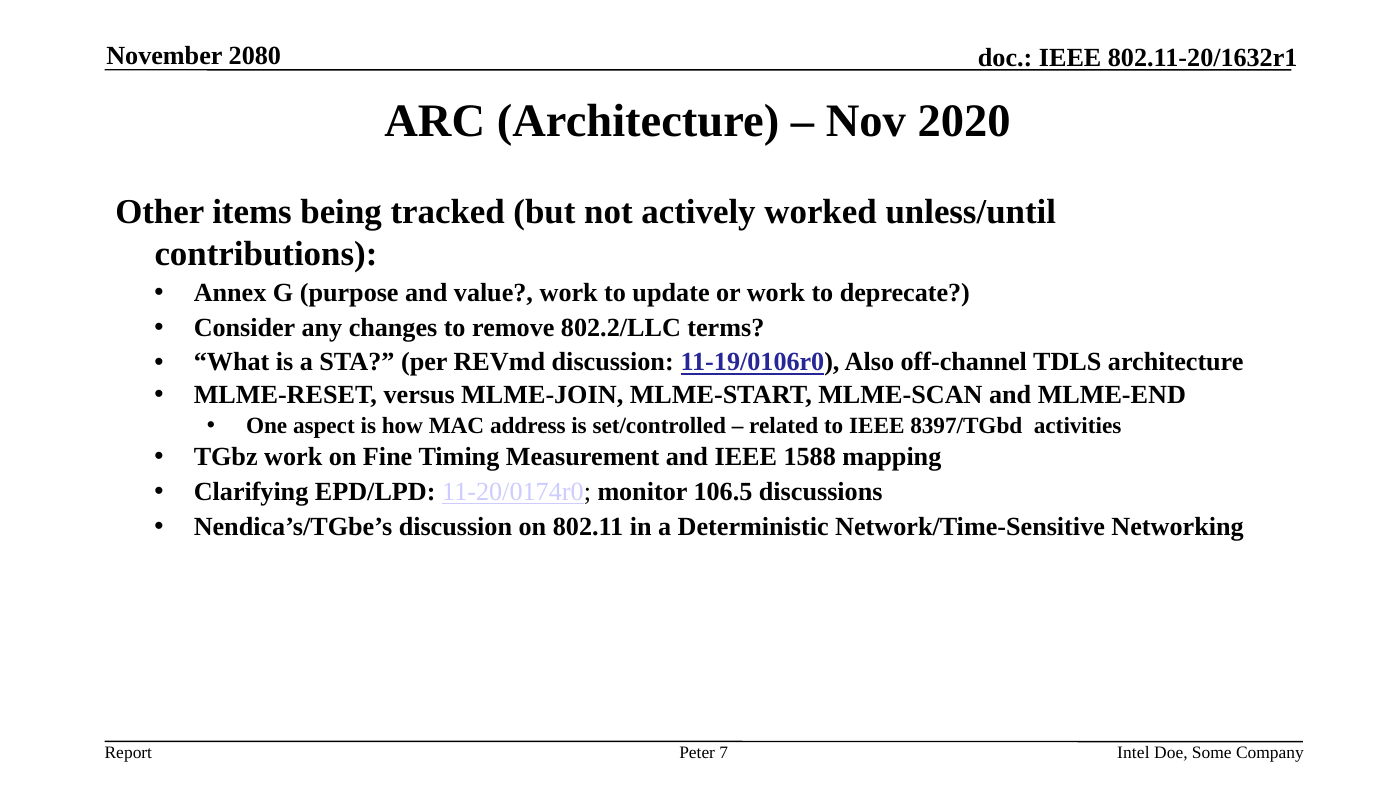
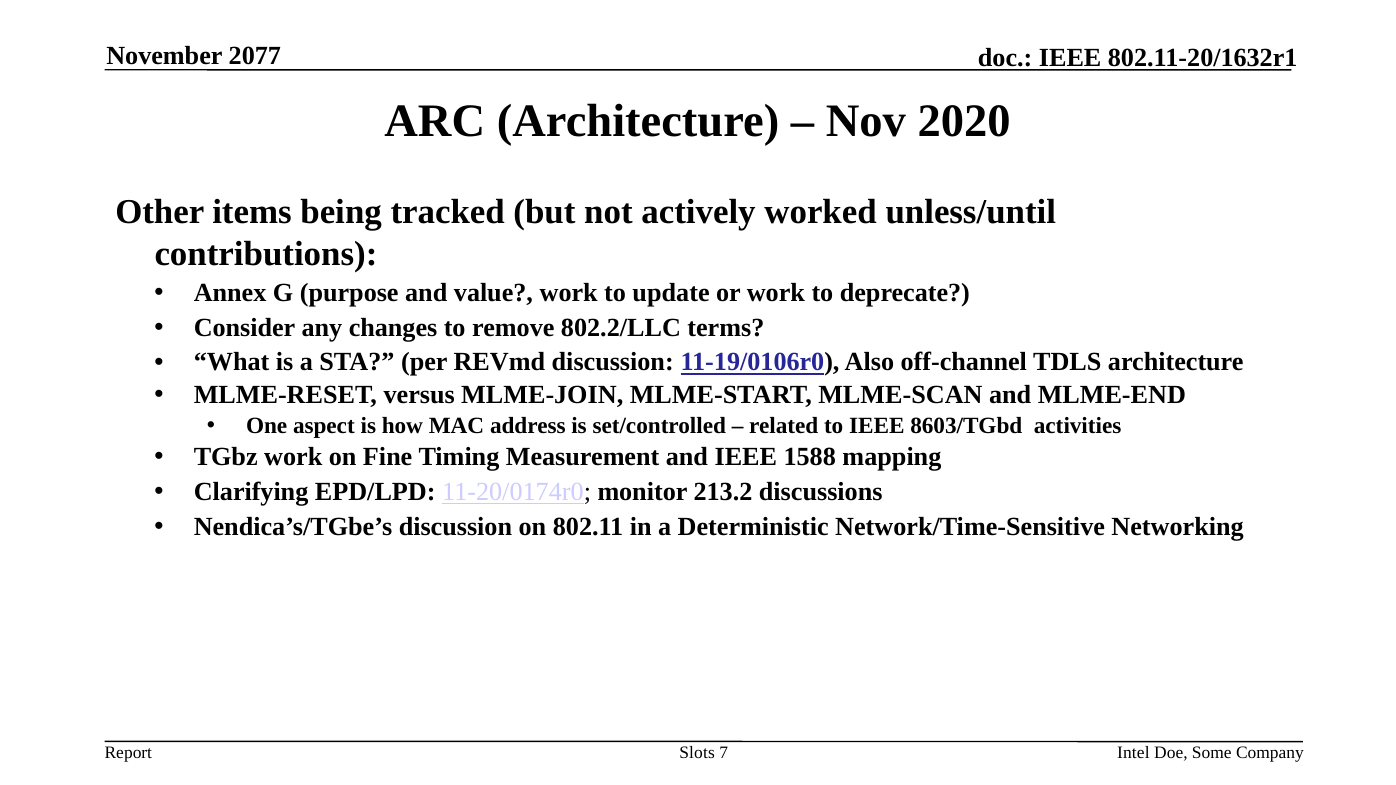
2080: 2080 -> 2077 (255, 56)
8397/TGbd: 8397/TGbd -> 8603/TGbd (966, 426)
106.5: 106.5 -> 213.2 (723, 492)
Peter: Peter -> Slots (697, 753)
